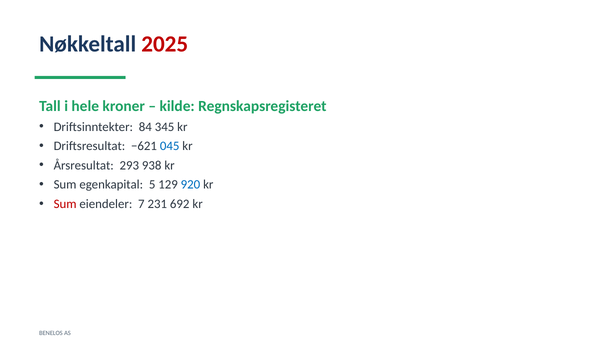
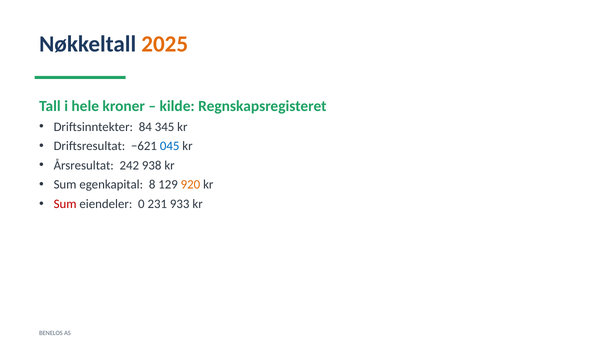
2025 colour: red -> orange (165, 44)
293: 293 -> 242 (129, 165)
5: 5 -> 8 (152, 184)
920 colour: blue -> orange (190, 184)
7: 7 -> 0 (141, 204)
692: 692 -> 933 (180, 204)
